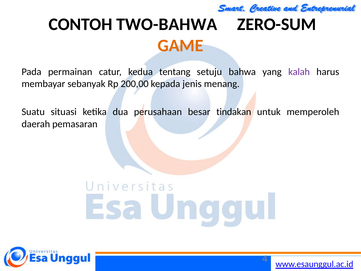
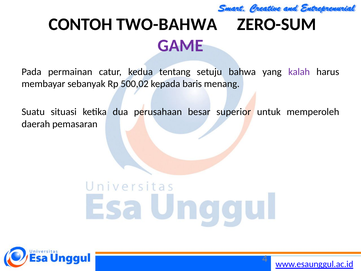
GAME colour: orange -> purple (180, 45)
200,00: 200,00 -> 500,02 (135, 84)
jenis: jenis -> baris (192, 84)
tindakan: tindakan -> superior (234, 112)
